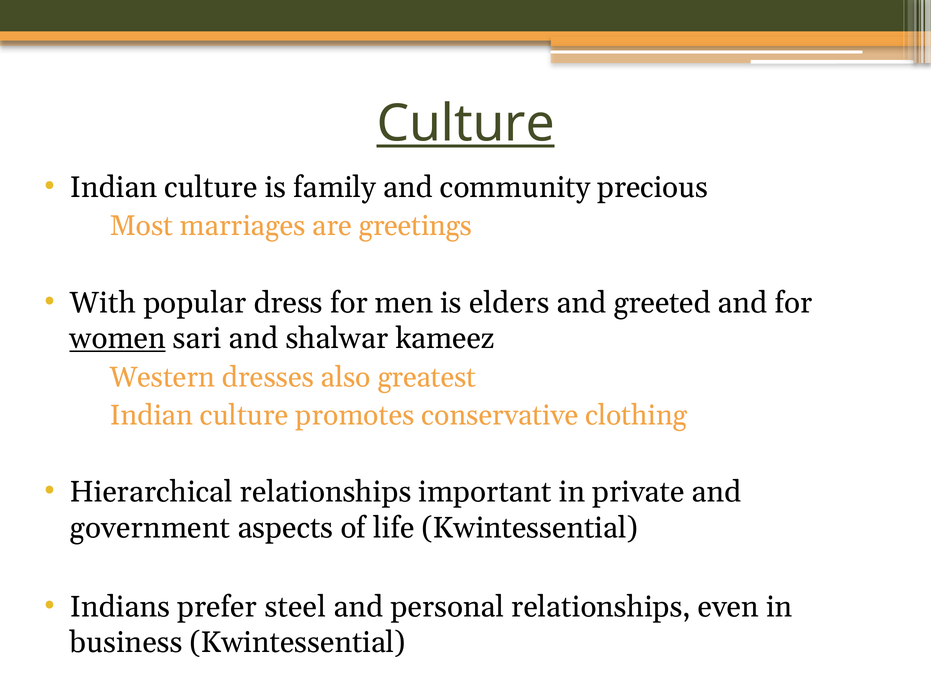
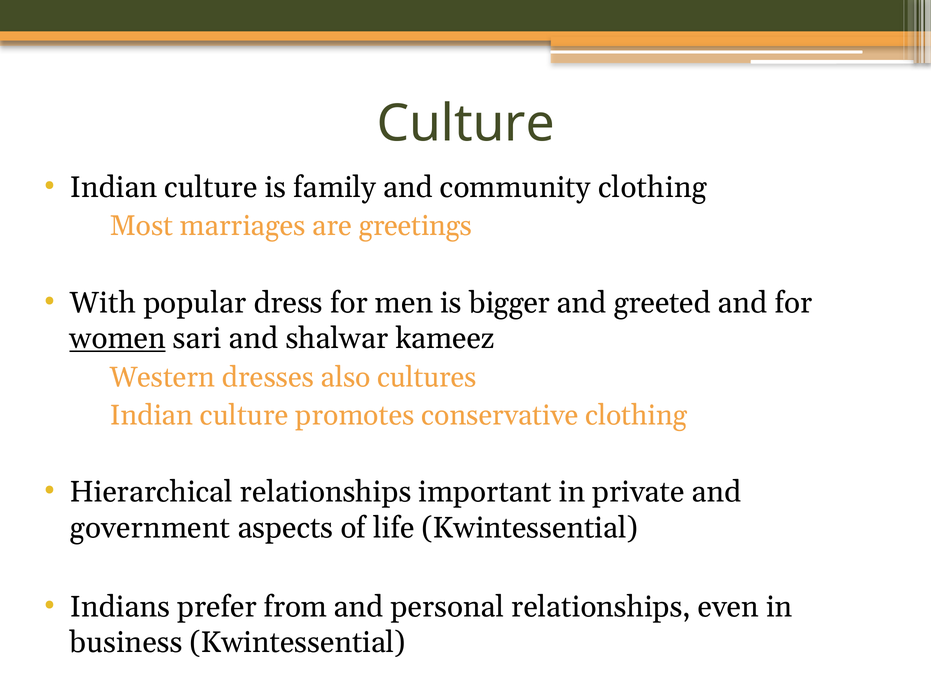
Culture underline: present -> none (466, 124)
community precious: precious -> clothing (653, 187)
elders: elders -> bigger (510, 303)
greatest: greatest -> cultures (427, 377)
steel: steel -> from (296, 607)
